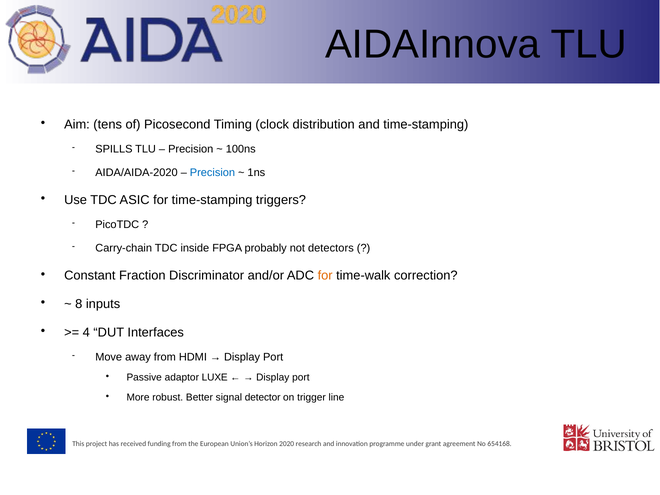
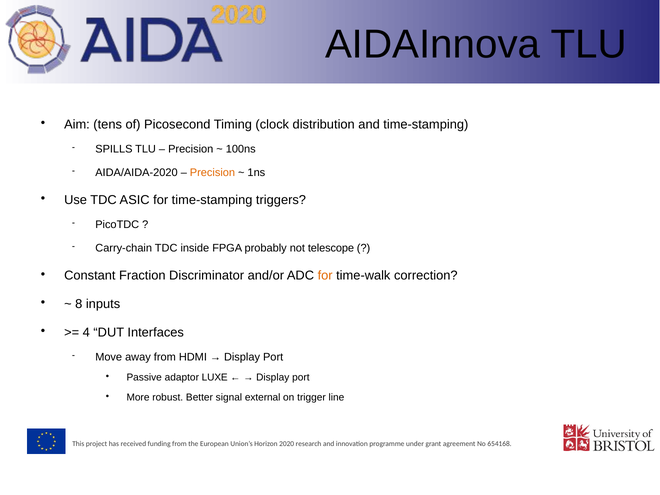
Precision colour: blue -> orange (212, 173)
detectors: detectors -> telescope (331, 248)
detector: detector -> external (263, 397)
